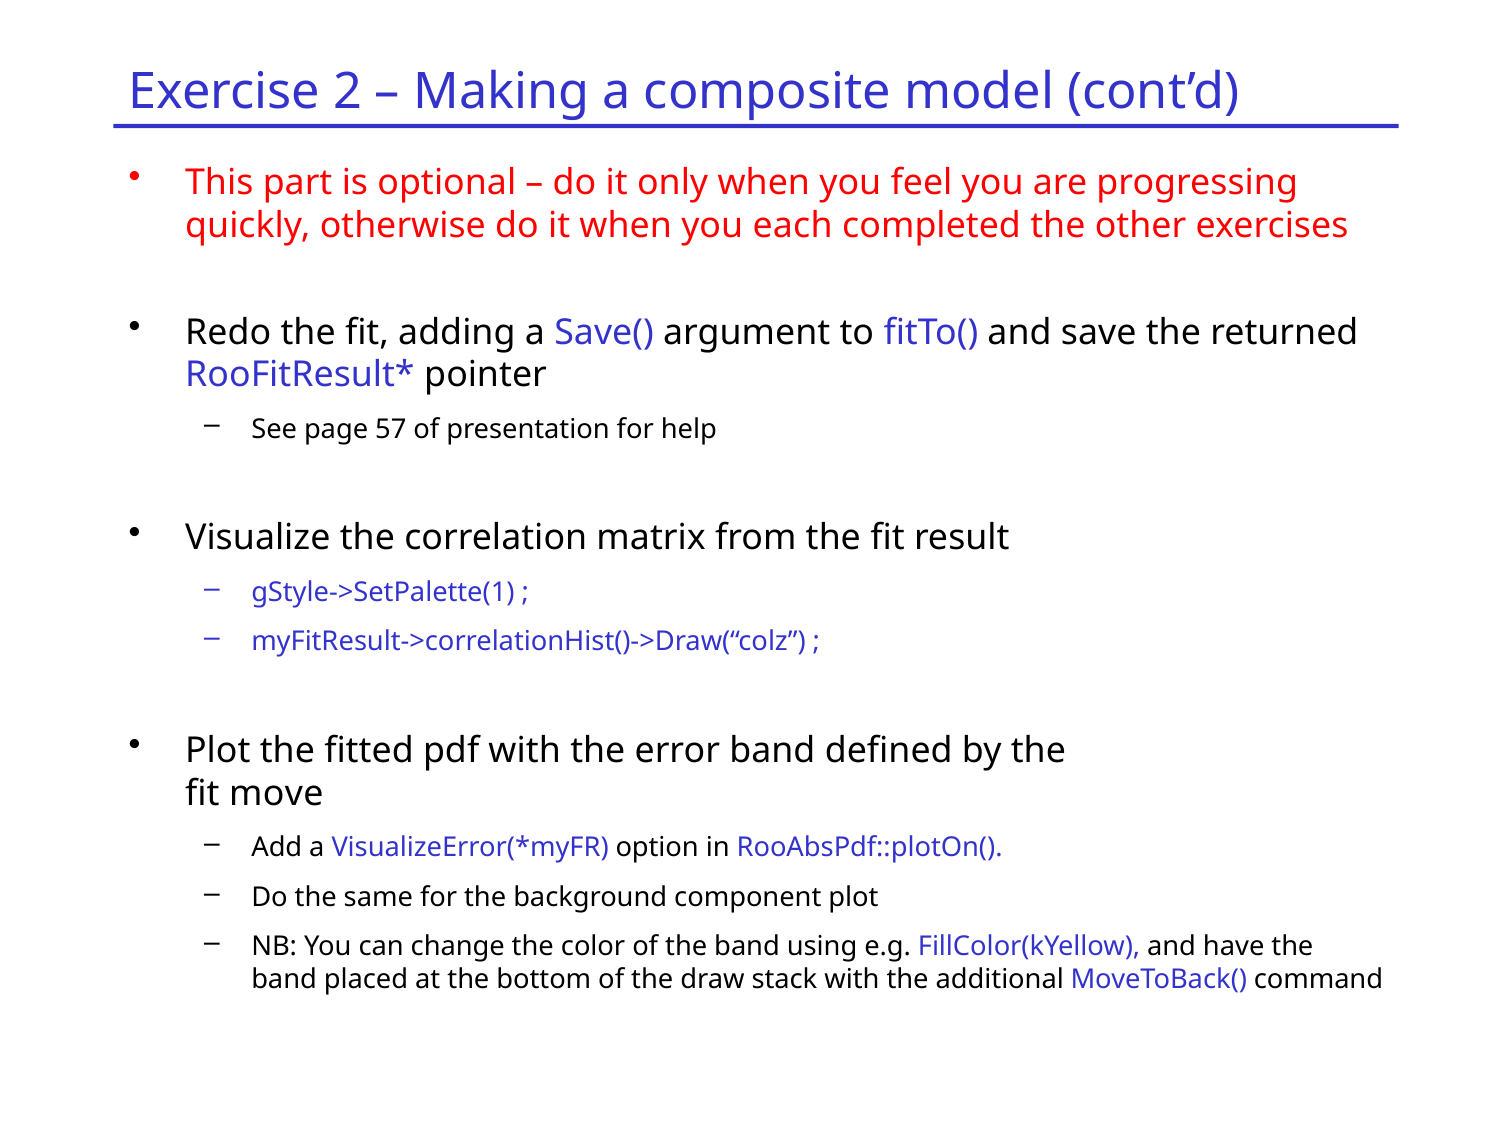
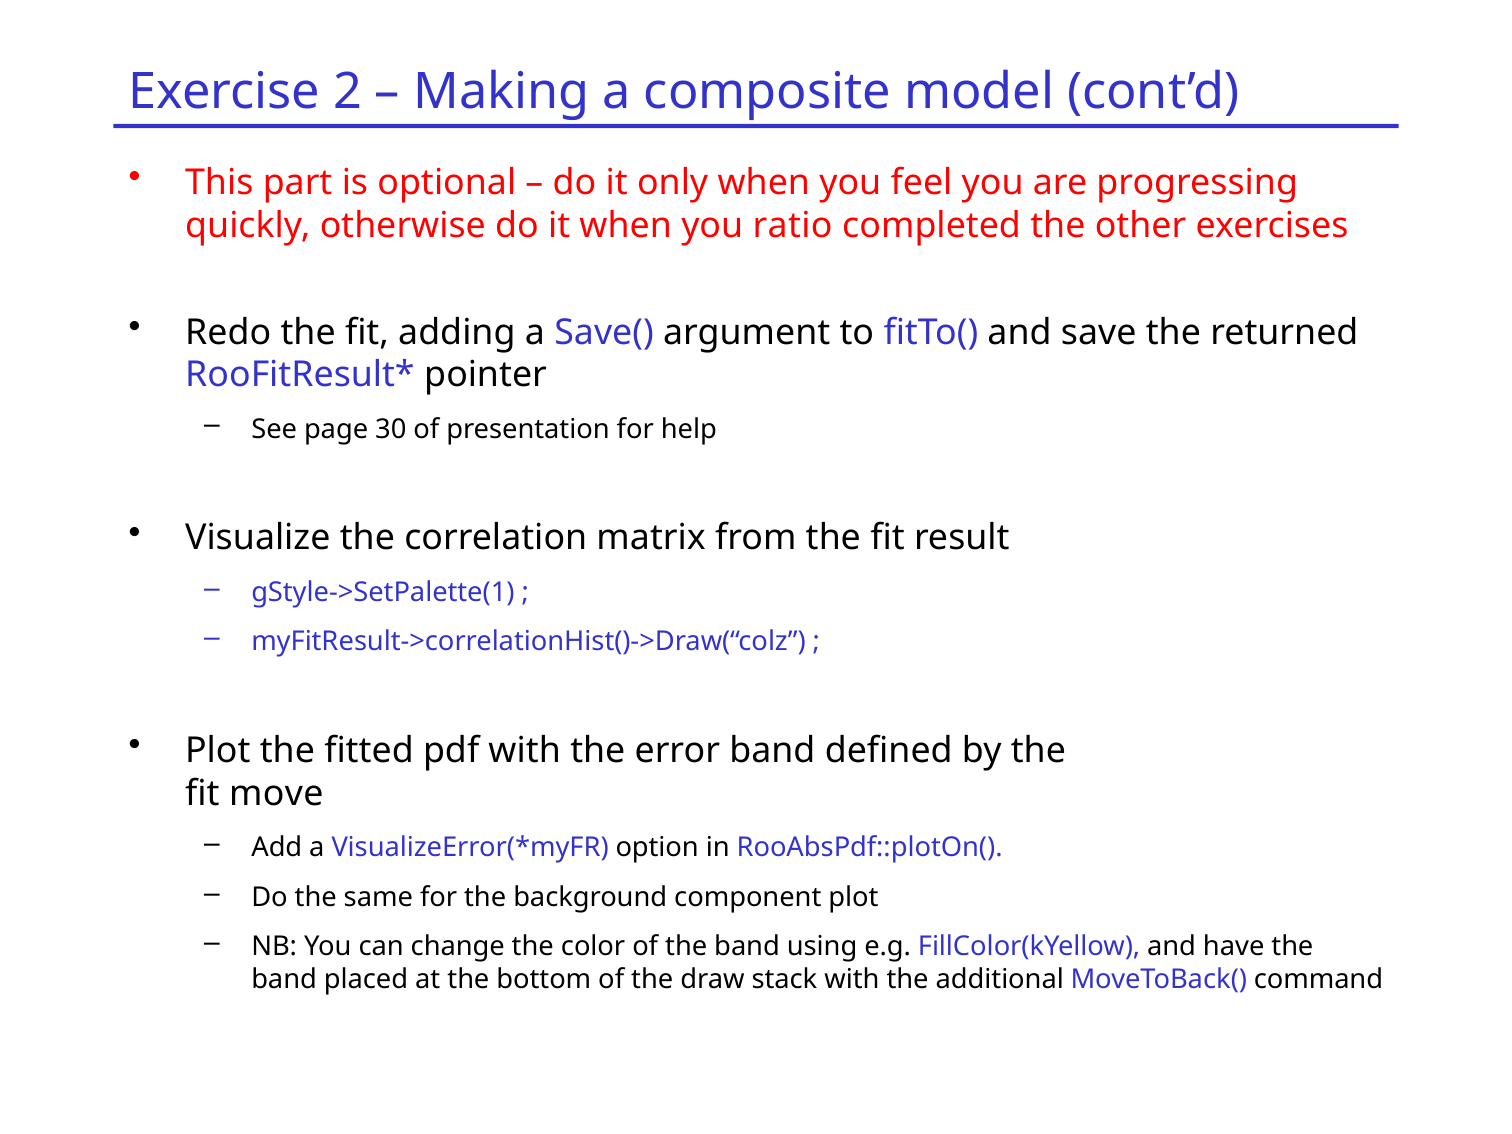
each: each -> ratio (793, 226)
57: 57 -> 30 (391, 429)
